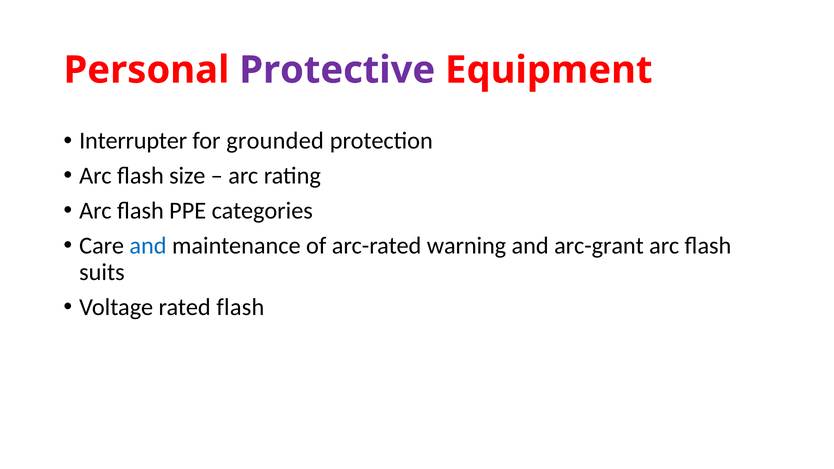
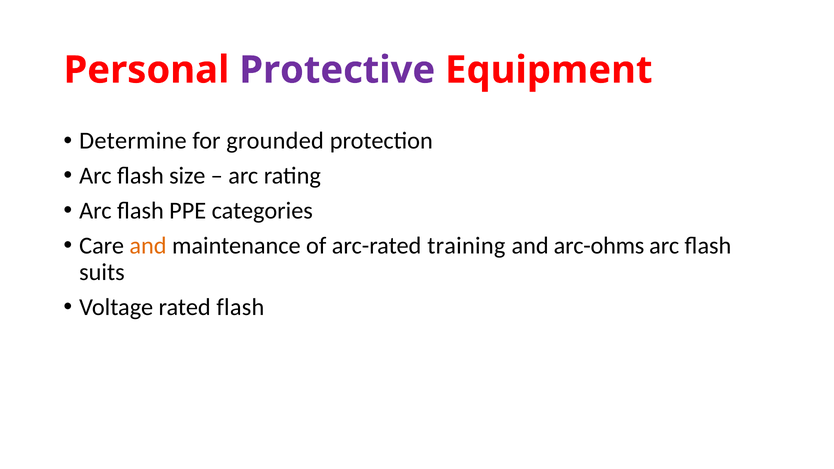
Interrupter: Interrupter -> Determine (133, 141)
and colour: blue -> orange (148, 246)
warning: warning -> training (466, 246)
arc-grant: arc-grant -> arc-ohms (599, 246)
